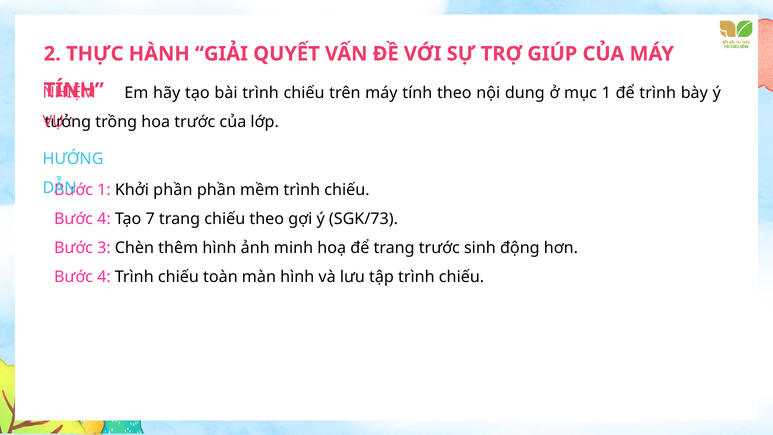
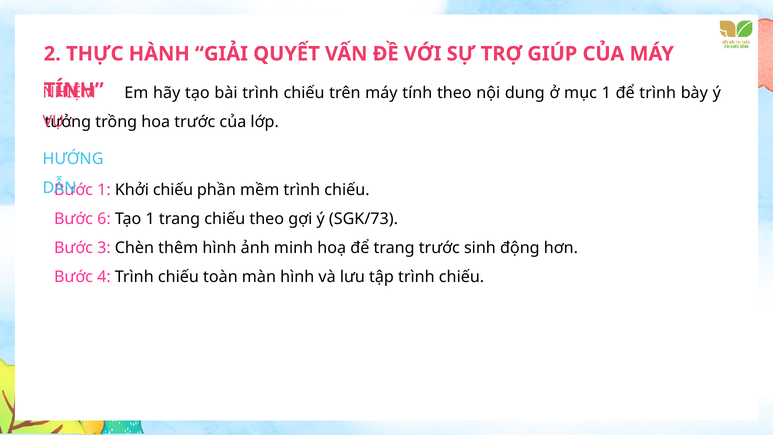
Khởi phần: phần -> chiếu (173, 190)
4: 4 -> 6 (104, 219)
Tạo 7: 7 -> 1 (150, 219)
